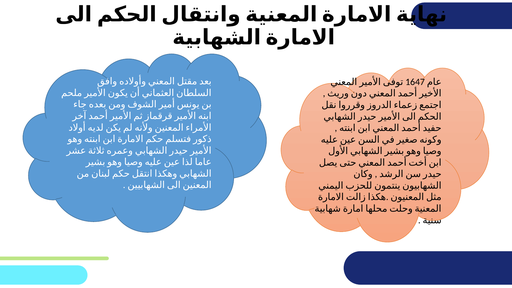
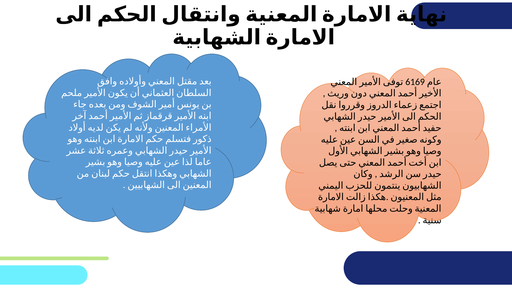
1647: 1647 -> 6169 (415, 82)
